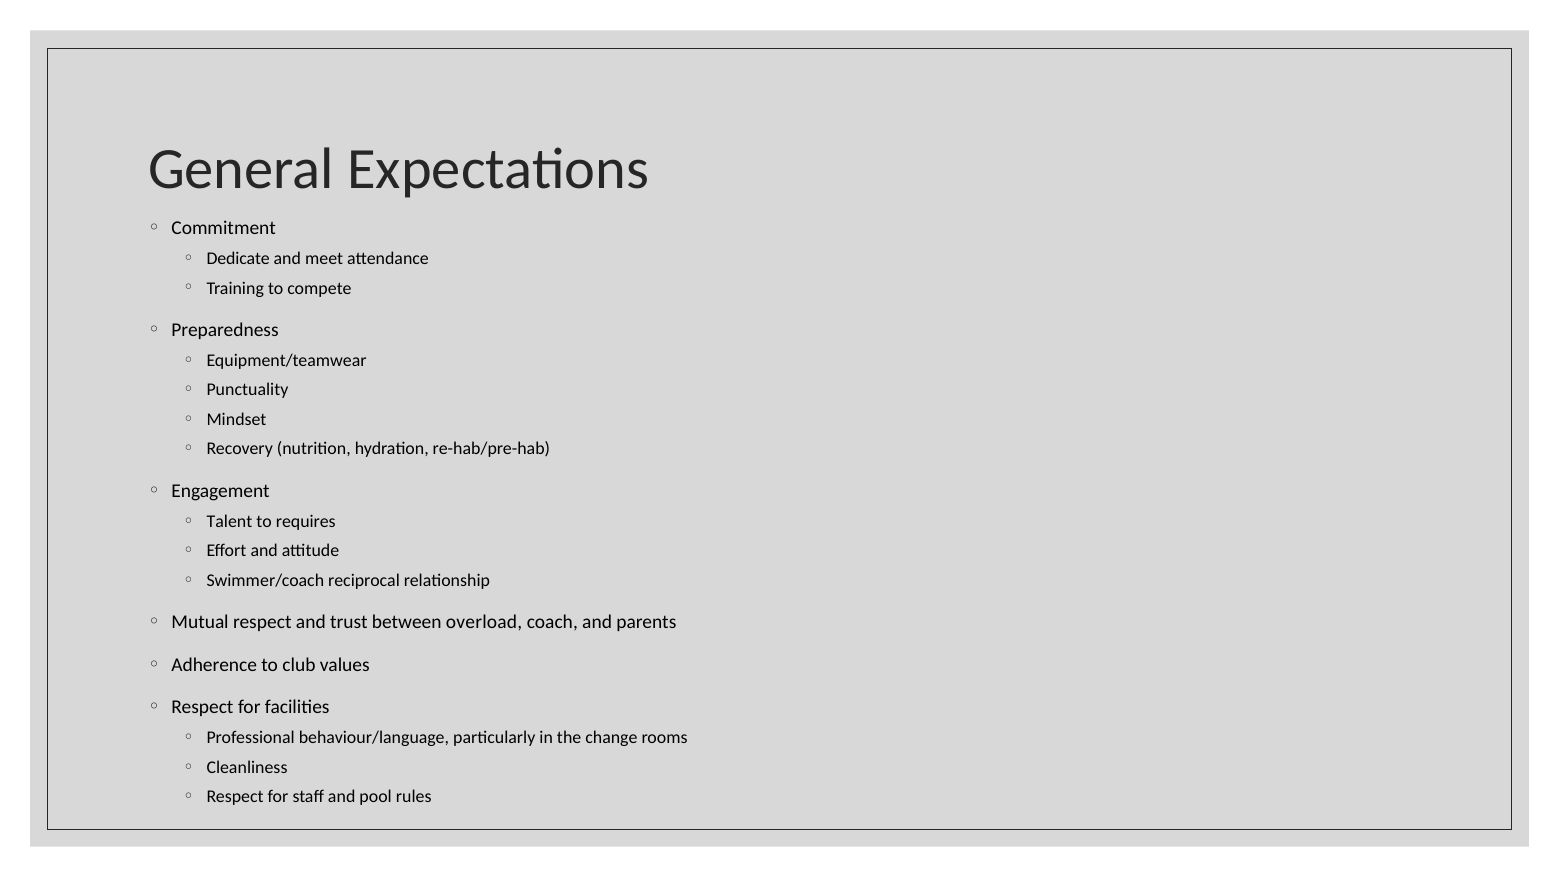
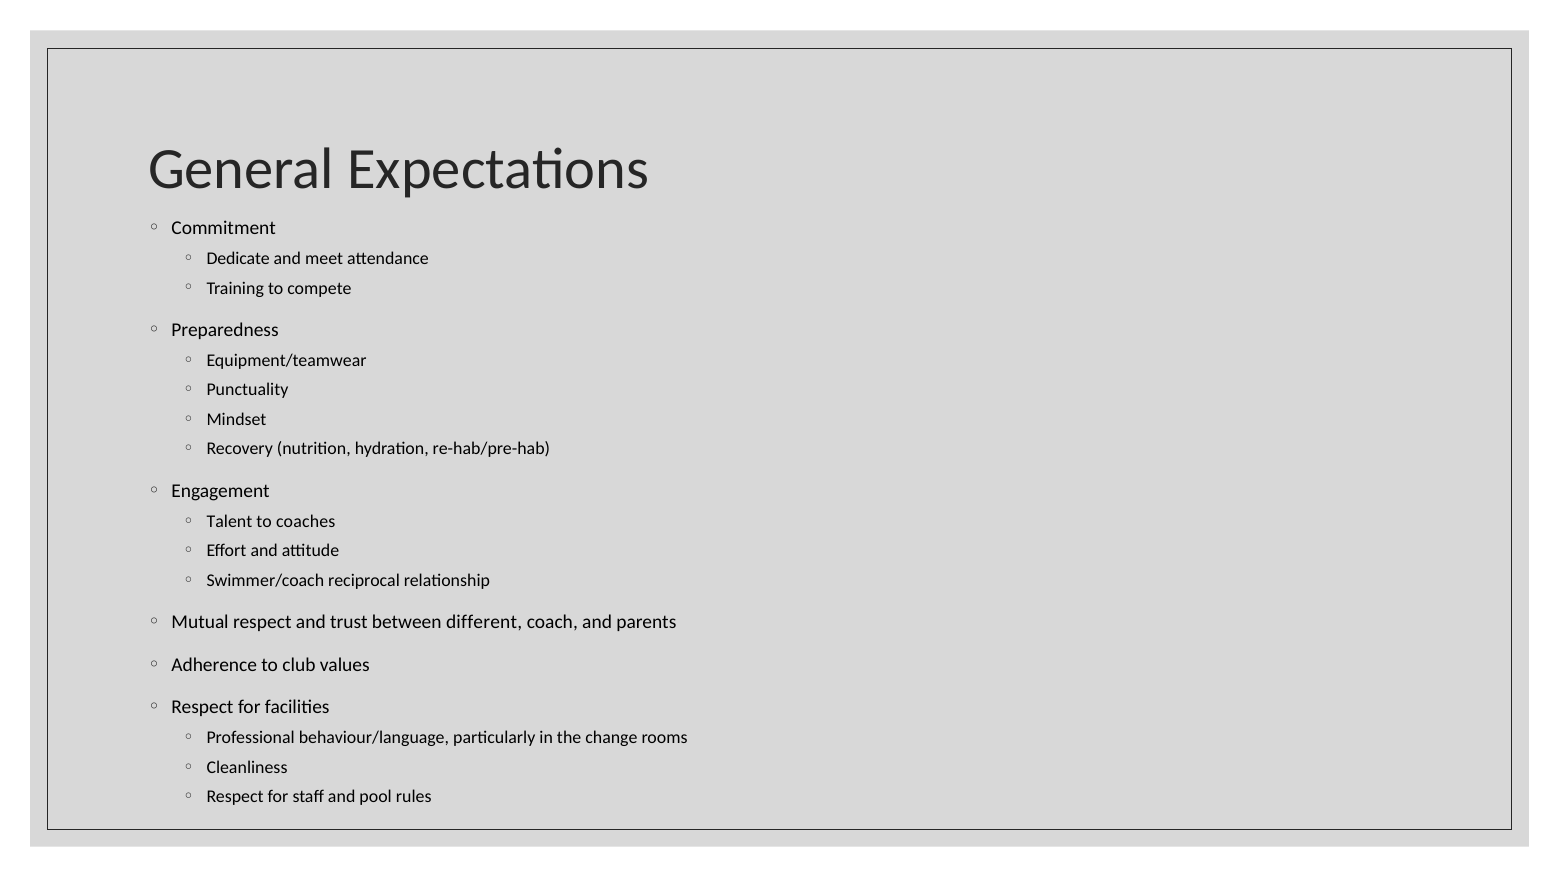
requires: requires -> coaches (306, 521)
overload: overload -> different (484, 622)
